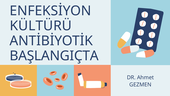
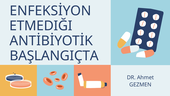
KÜLTÜRÜ: KÜLTÜRÜ -> ETMEDIĞI (41, 26)
